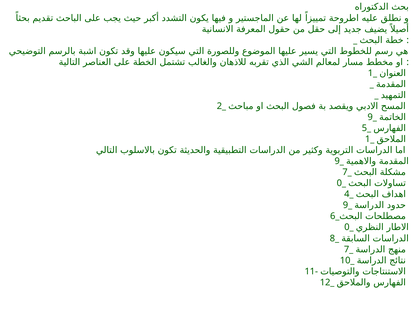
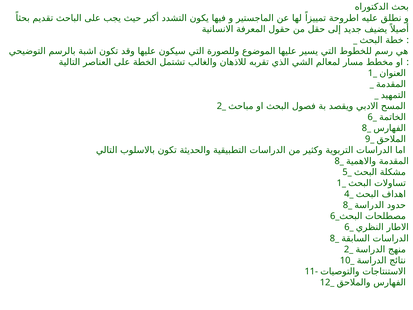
9_: 9_ -> 6_ (372, 117)
5_: 5_ -> 8_ (366, 128)
1_: 1_ -> 9_ (370, 139)
9_: 9_ -> 8_ (339, 161)
7_: 7_ -> 5_ (347, 172)
0_: 0_ -> 1_ (341, 183)
9_: 9_ -> 8_ (348, 205)
0_: 0_ -> 6_ (349, 227)
7_: 7_ -> 2_ (349, 249)
